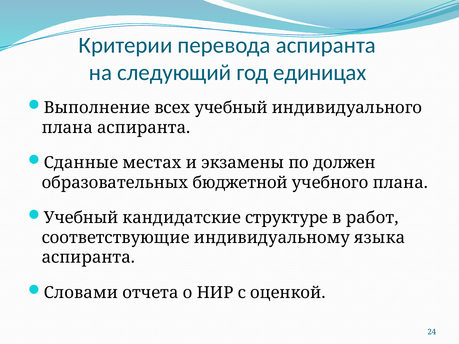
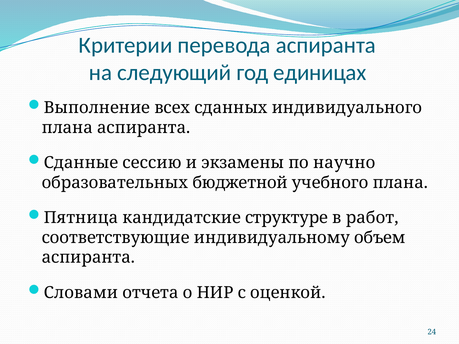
всех учебный: учебный -> сданных (231, 108)
местах: местах -> сессию (152, 163)
должен: должен -> научно (344, 163)
Учебный: Учебный -> Пятница (81, 218)
языка: языка -> объем (380, 238)
